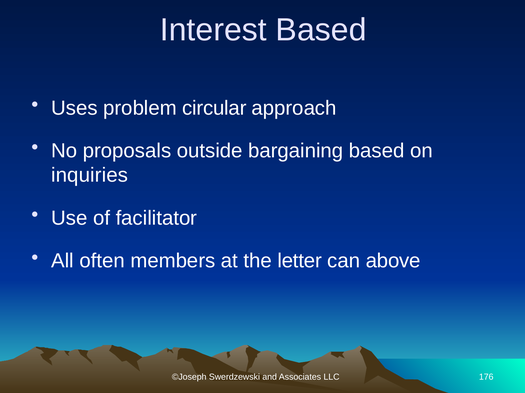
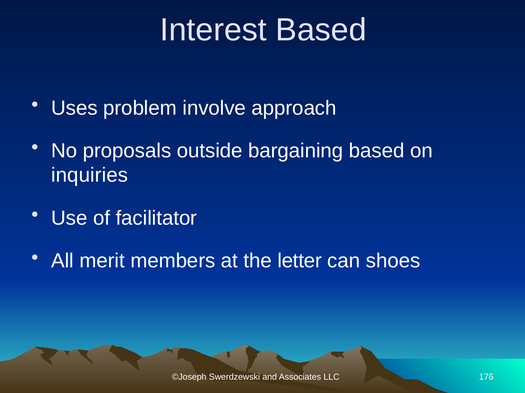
circular: circular -> involve (214, 108)
often: often -> merit (102, 261)
above: above -> shoes (393, 261)
